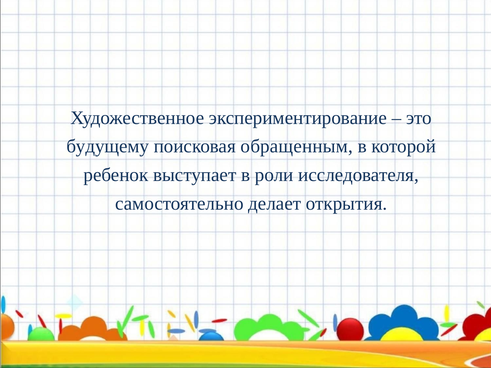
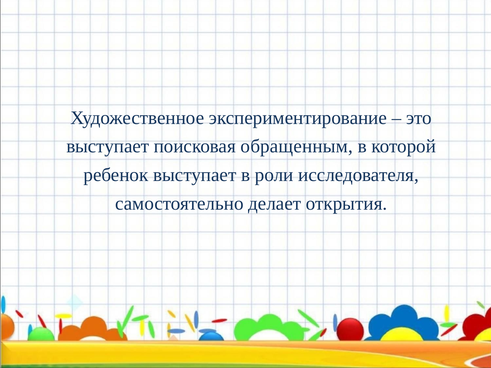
будущему: будущему -> выступает (108, 146)
